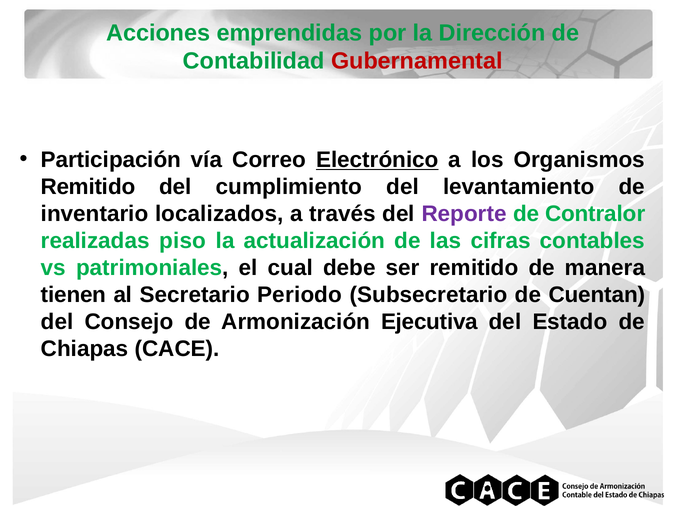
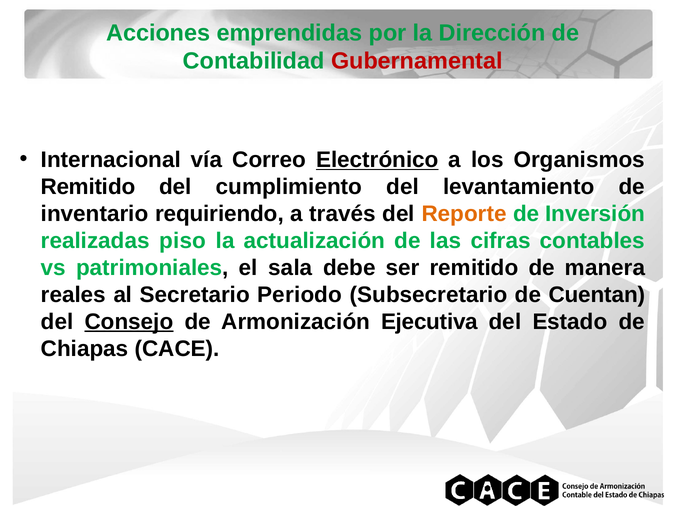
Participación: Participación -> Internacional (111, 160)
localizados: localizados -> requiriendo (219, 214)
Reporte colour: purple -> orange (464, 214)
Contralor: Contralor -> Inversión (595, 214)
cual: cual -> sala (290, 268)
tienen: tienen -> reales (73, 295)
Consejo underline: none -> present (129, 322)
